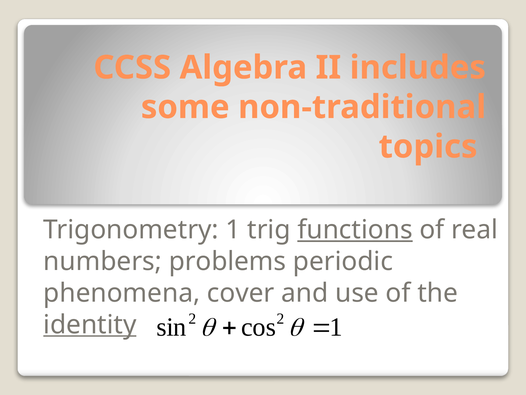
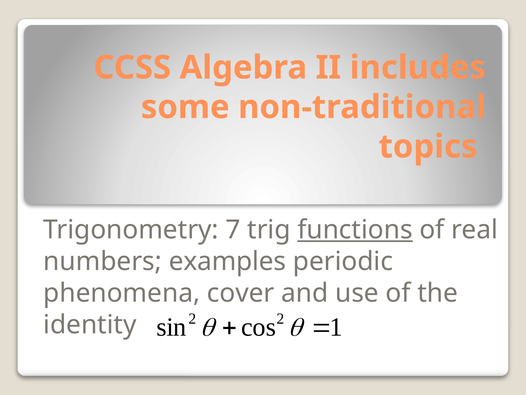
Trigonometry 1: 1 -> 7 (233, 230)
problems: problems -> examples (227, 261)
identity underline: present -> none (90, 324)
